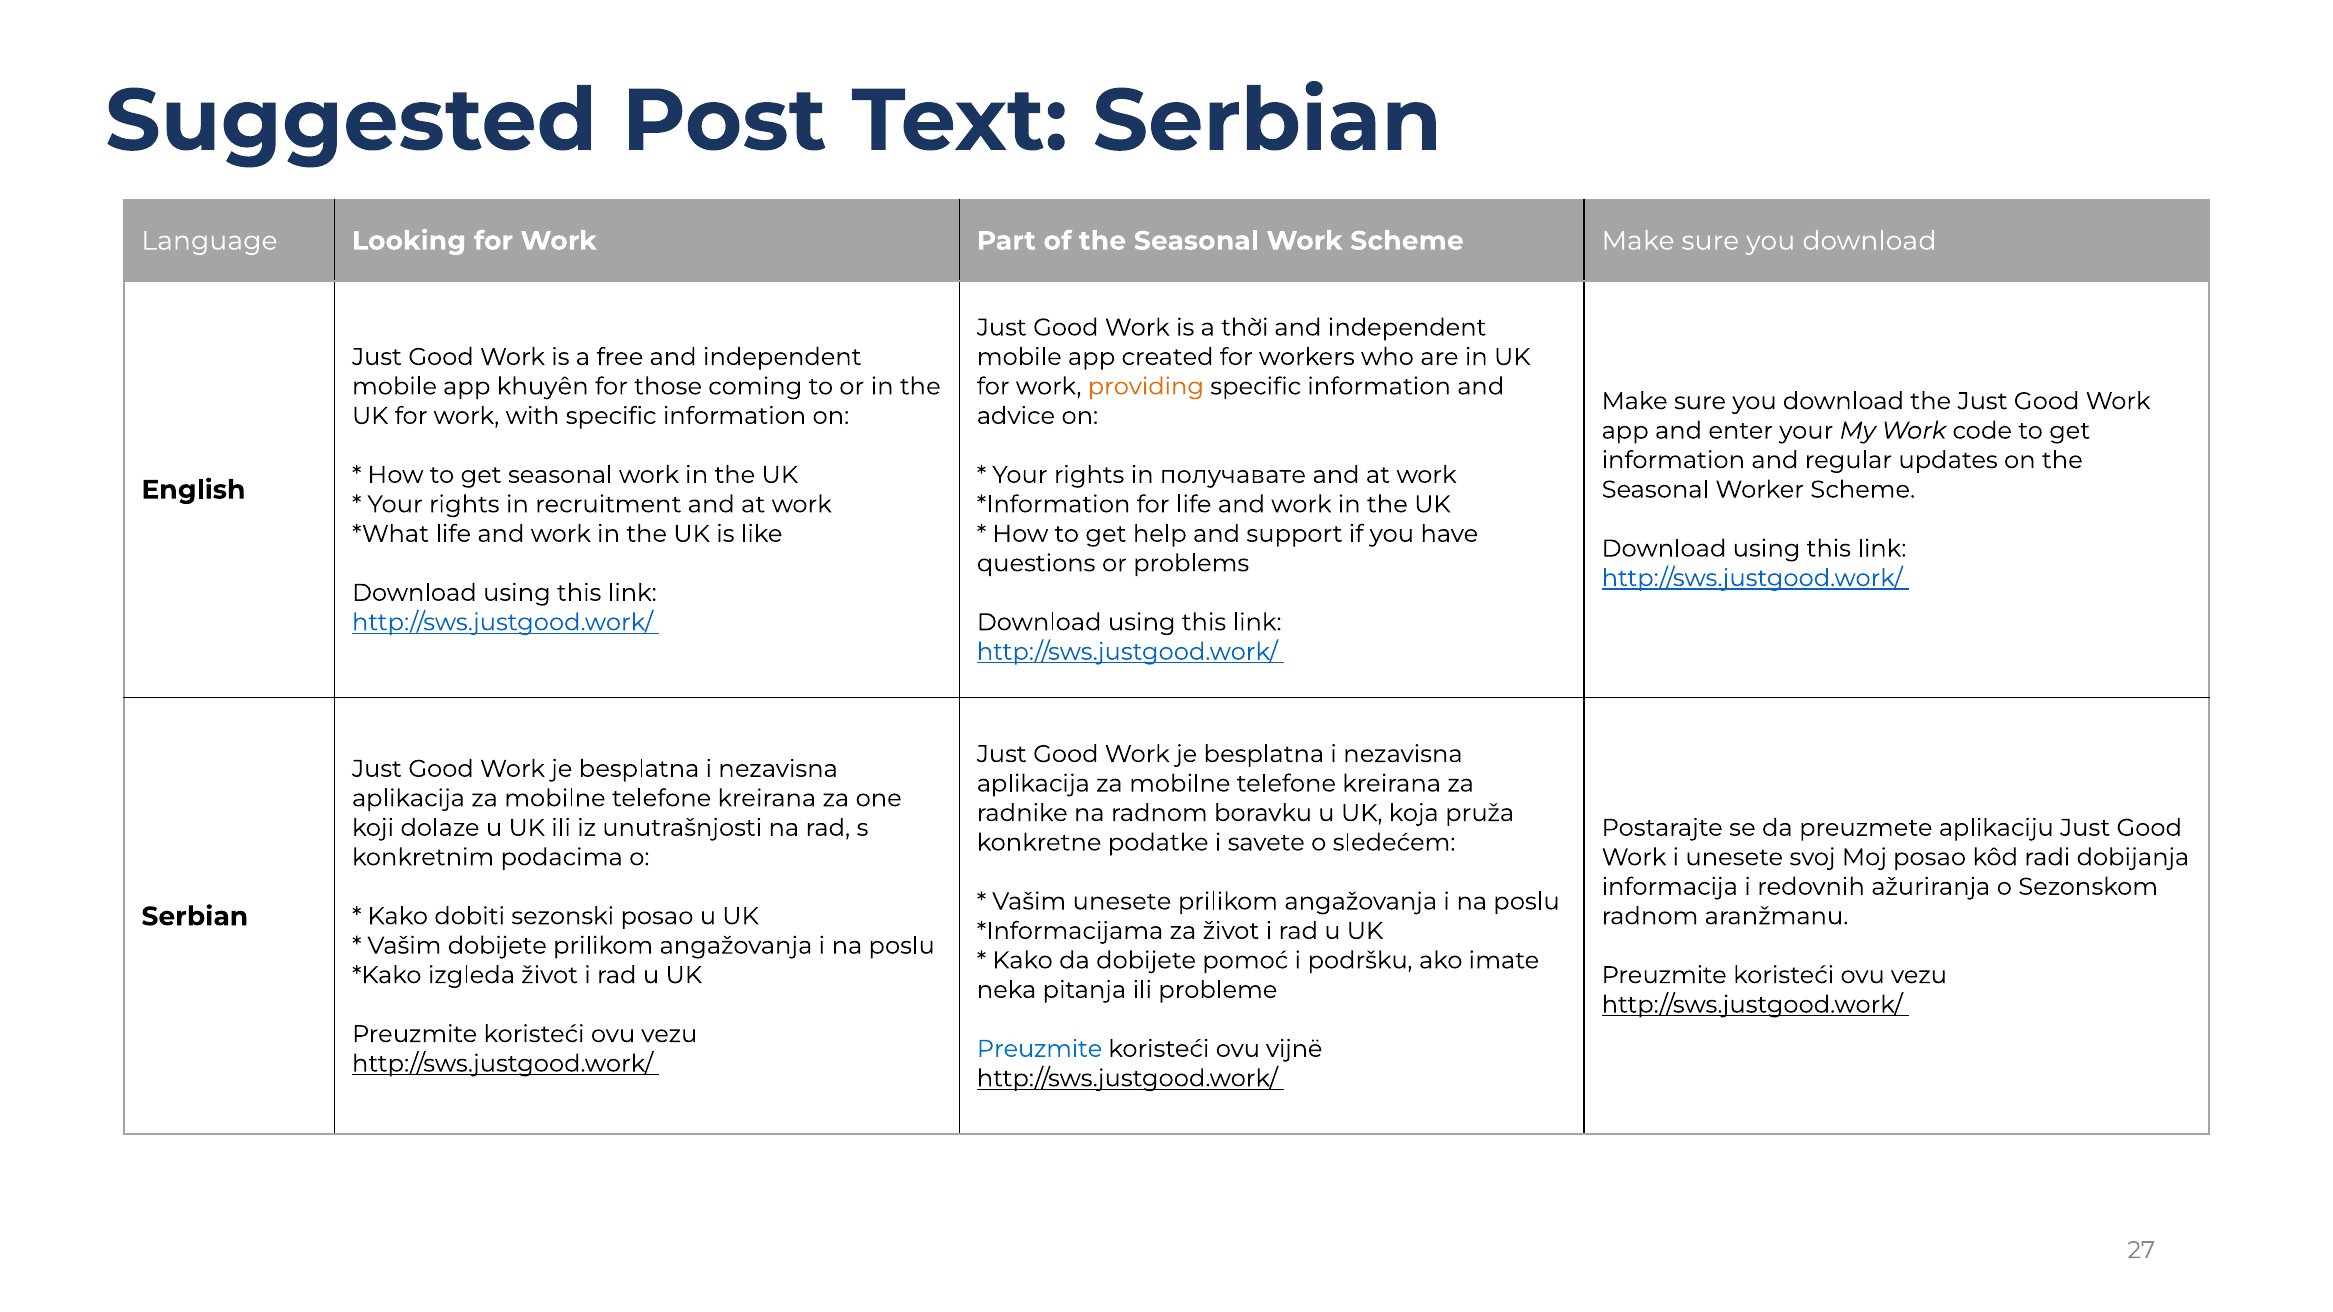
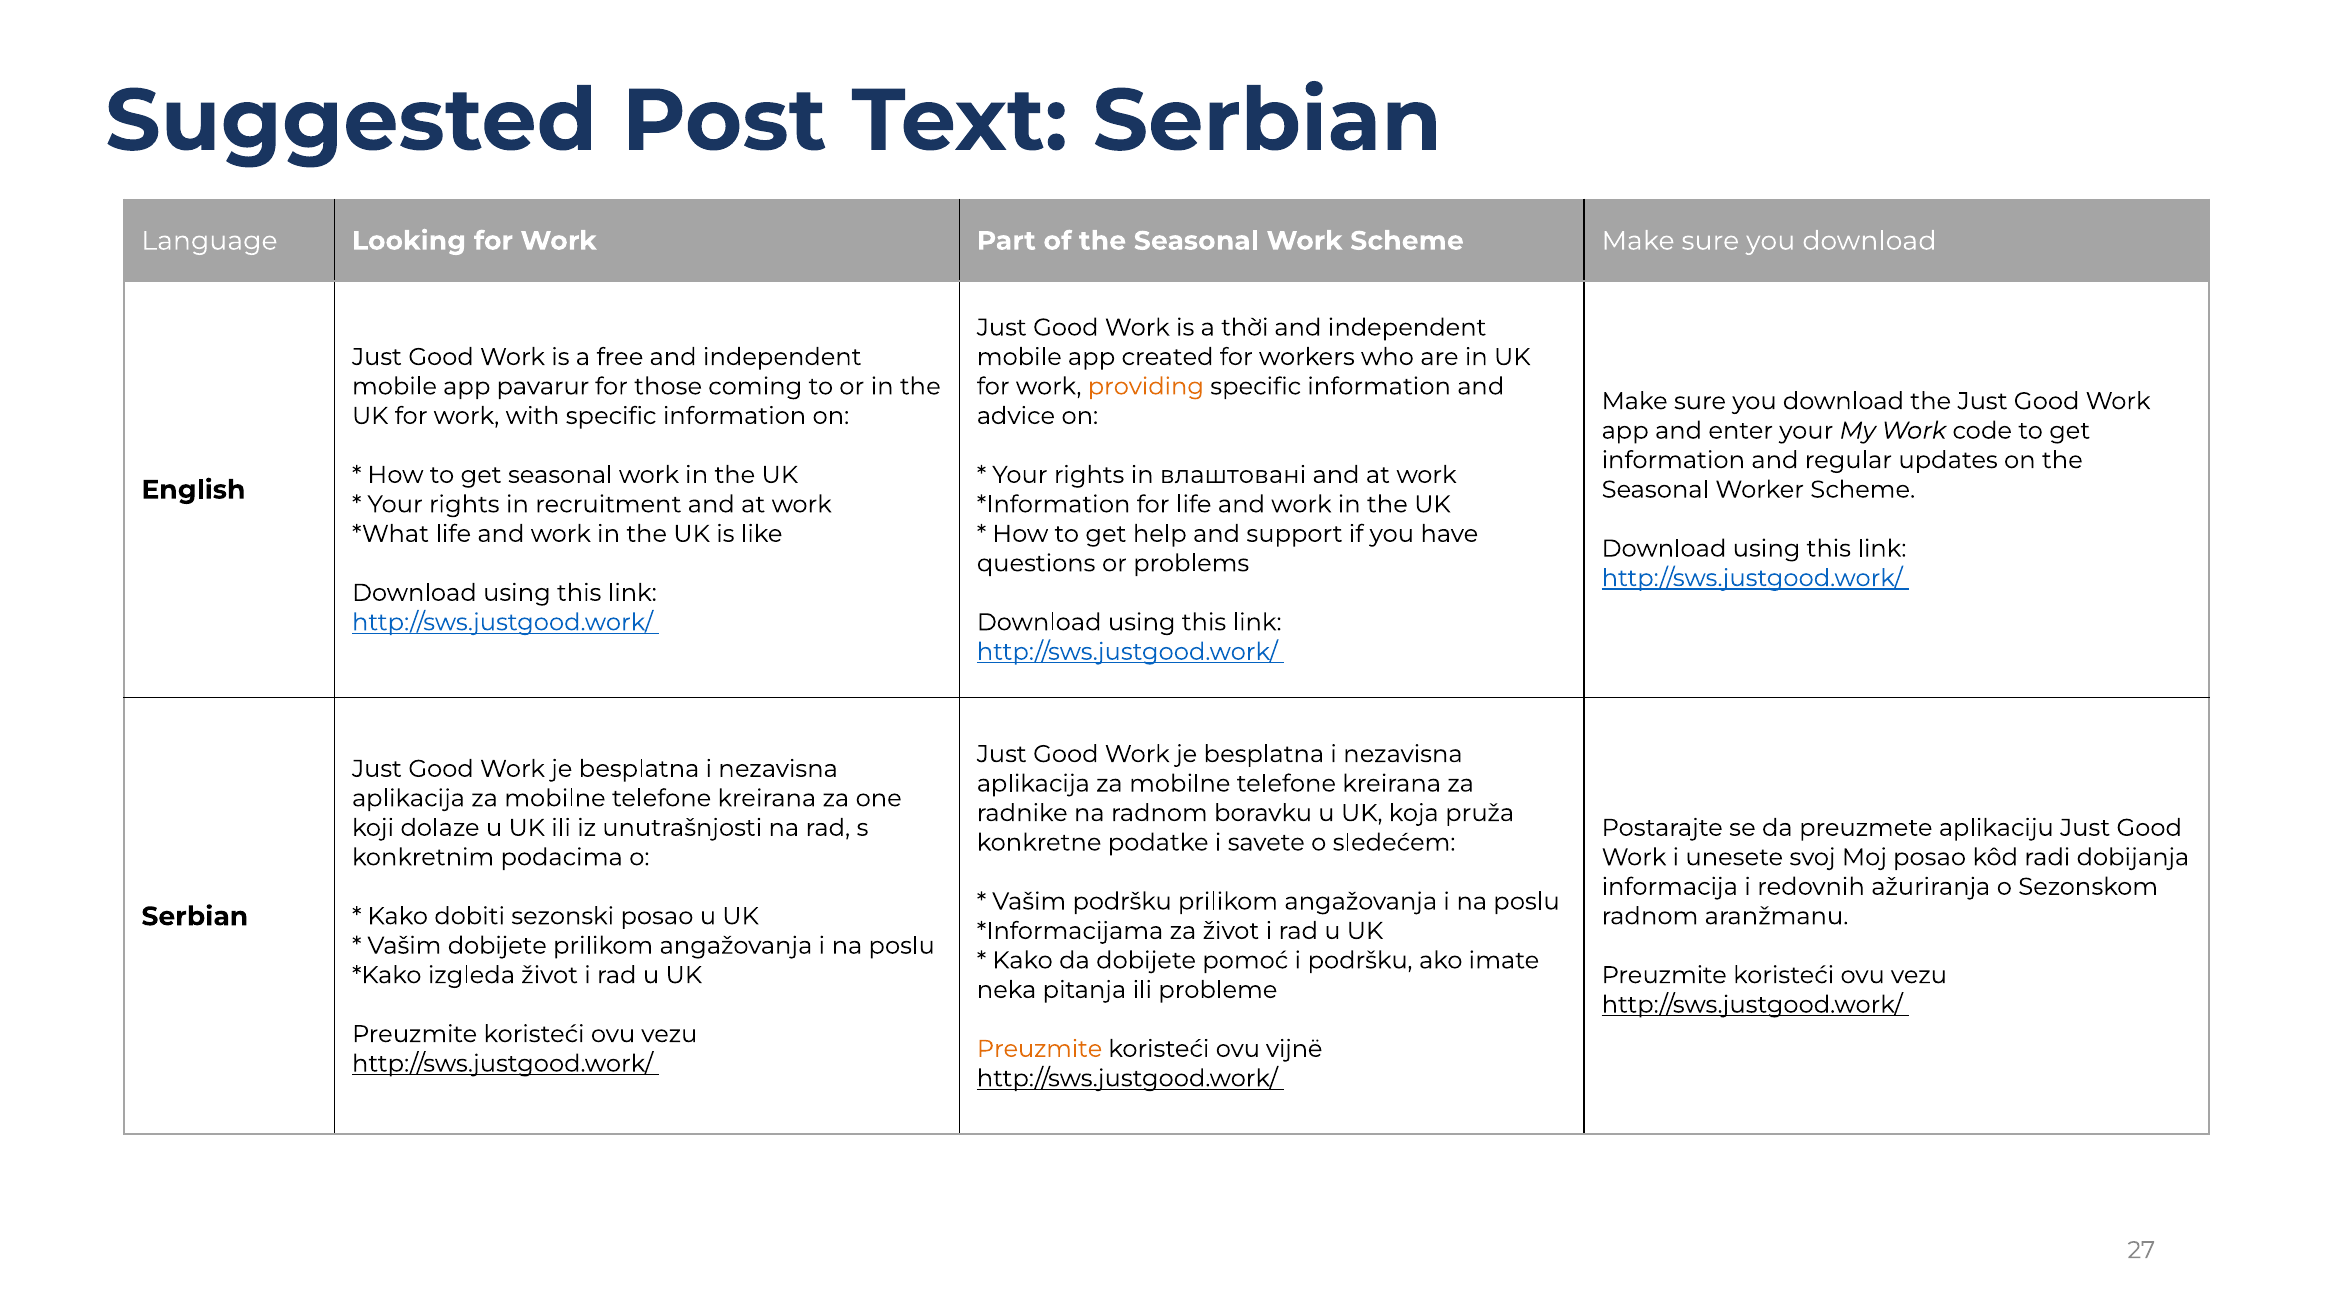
khuyên: khuyên -> pavarur (543, 387)
получавате: получавате -> влаштовані (1233, 475)
Vašim unesete: unesete -> podršku (1122, 902)
Preuzmite colour: blue -> orange (1040, 1049)
